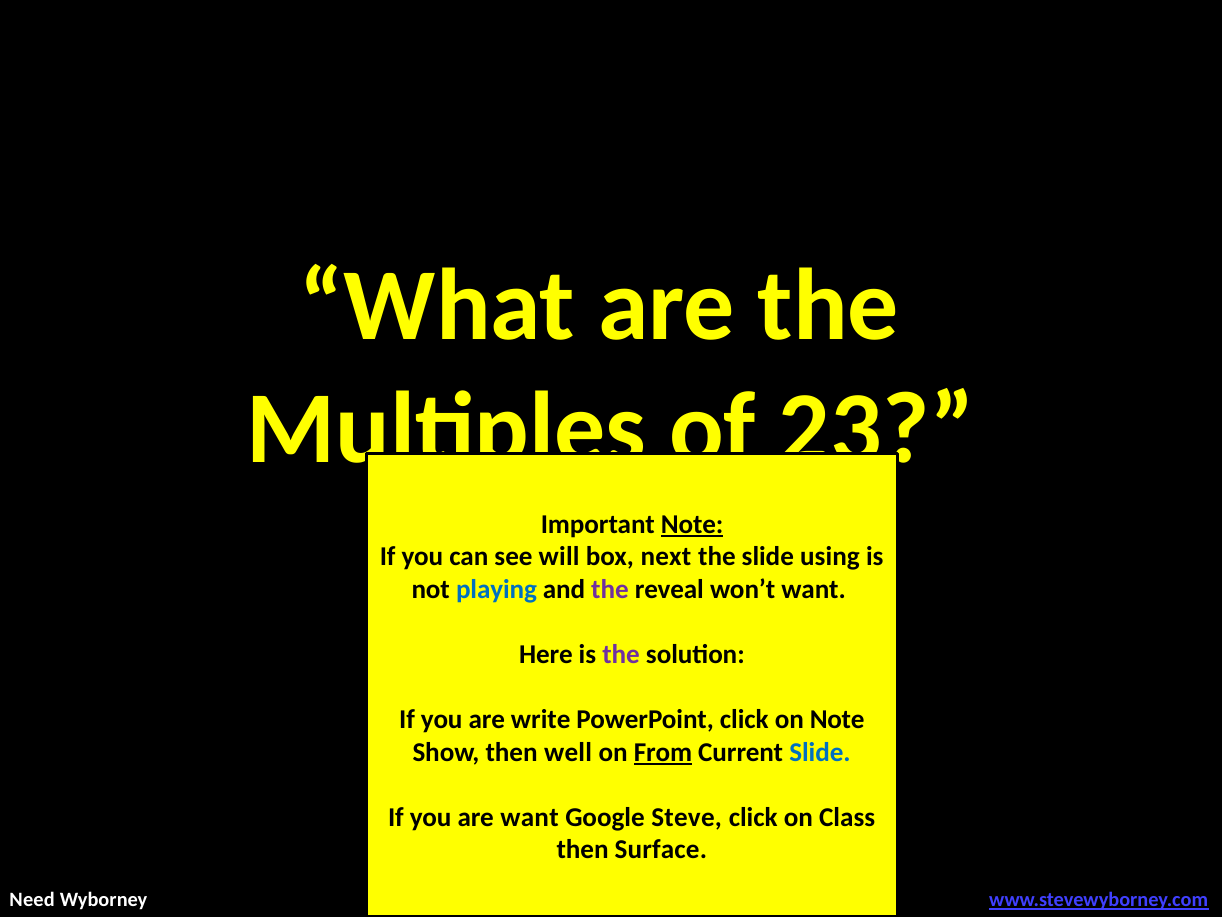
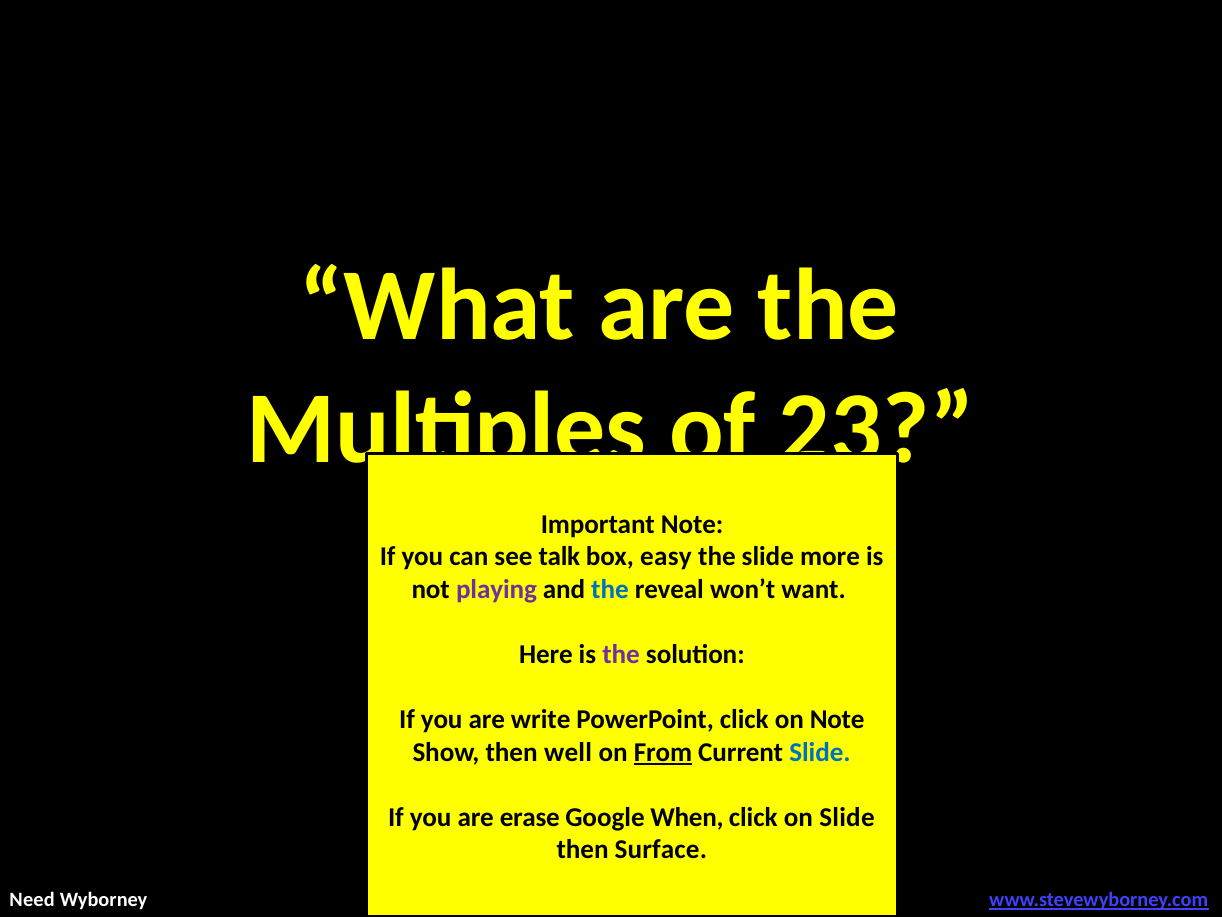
Note underline: present -> none (692, 524)
will: will -> talk (559, 556)
next: next -> easy (666, 556)
using: using -> more (830, 556)
playing colour: blue -> purple (496, 589)
the colour: purple -> blue (610, 589)
are want: want -> erase (530, 817)
Steve: Steve -> When (687, 817)
on Class: Class -> Slide (847, 817)
